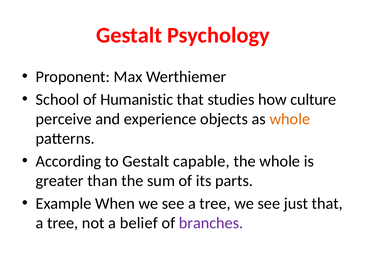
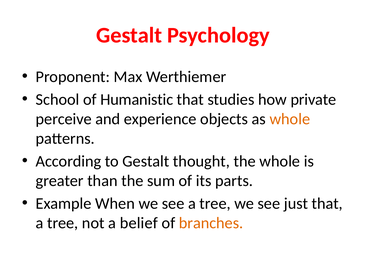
culture: culture -> private (313, 100)
capable: capable -> thought (201, 161)
branches colour: purple -> orange (211, 223)
